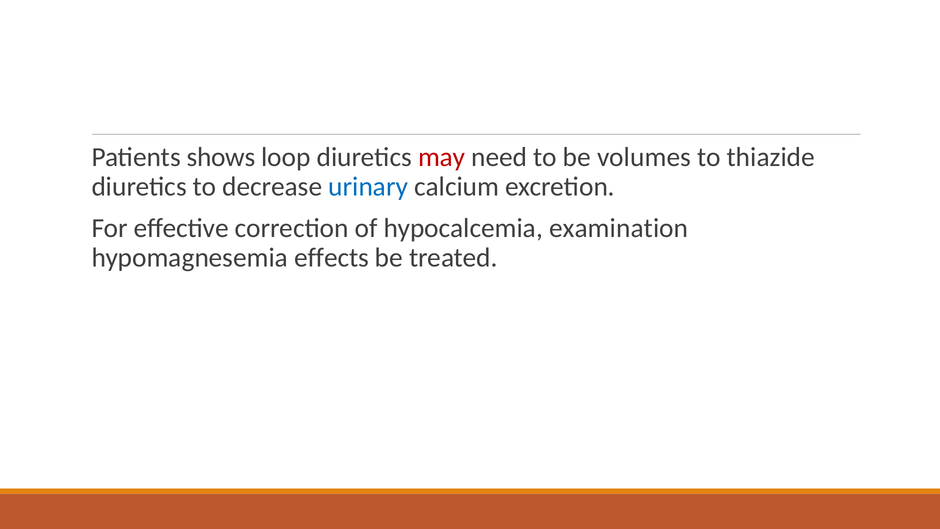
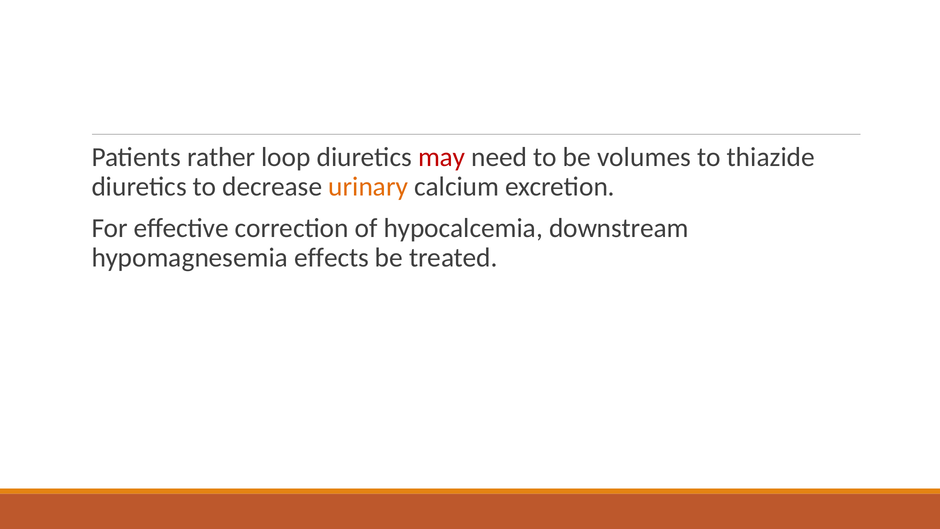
shows: shows -> rather (221, 157)
urinary colour: blue -> orange (368, 187)
examination: examination -> downstream (619, 228)
